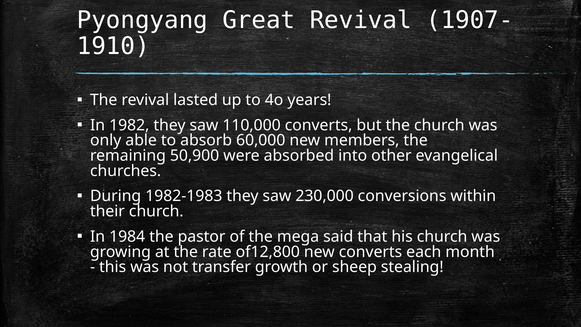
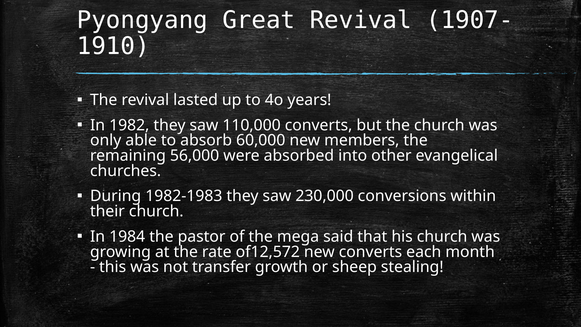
50,900: 50,900 -> 56,000 (195, 156)
of12,800: of12,800 -> of12,572 (268, 252)
